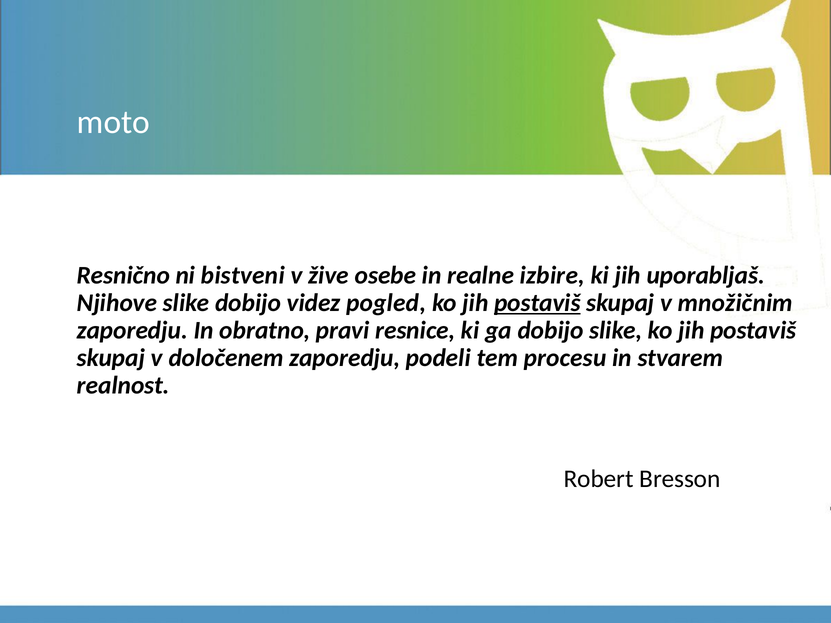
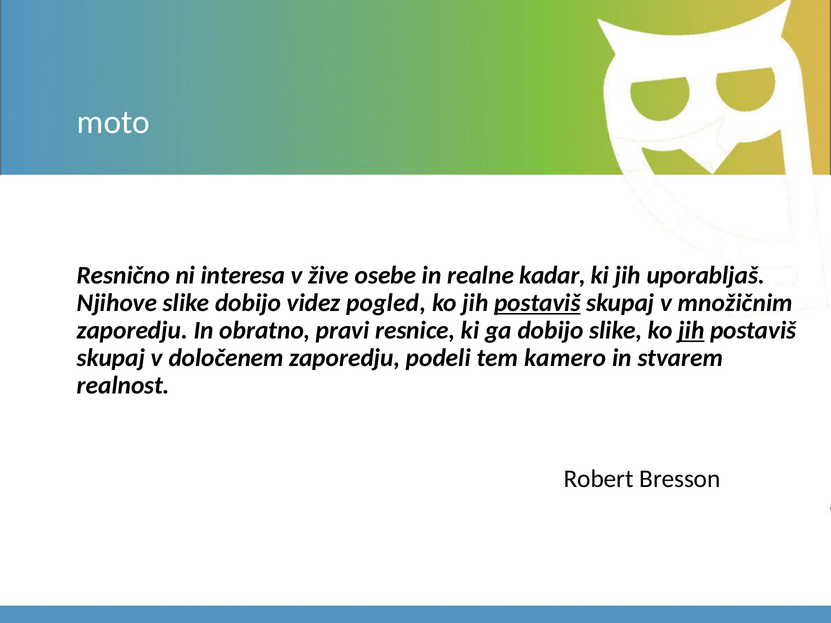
bistveni: bistveni -> interesa (243, 276)
izbire: izbire -> kadar (552, 276)
jih underline: none -> present (691, 330)
procesu: procesu -> kamero (565, 358)
